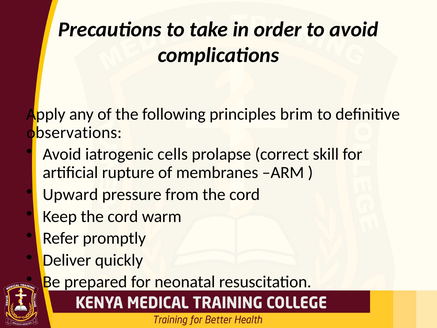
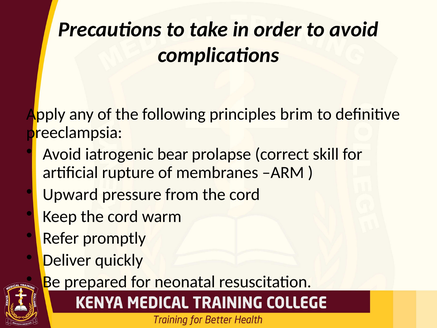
observations: observations -> preeclampsia (74, 132)
cells: cells -> bear (173, 154)
